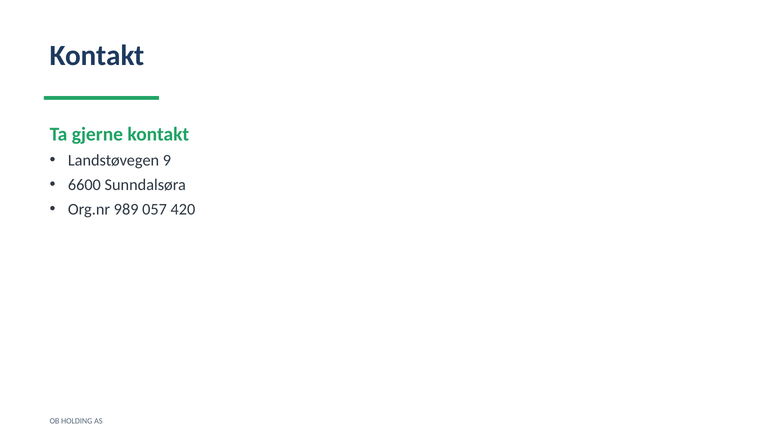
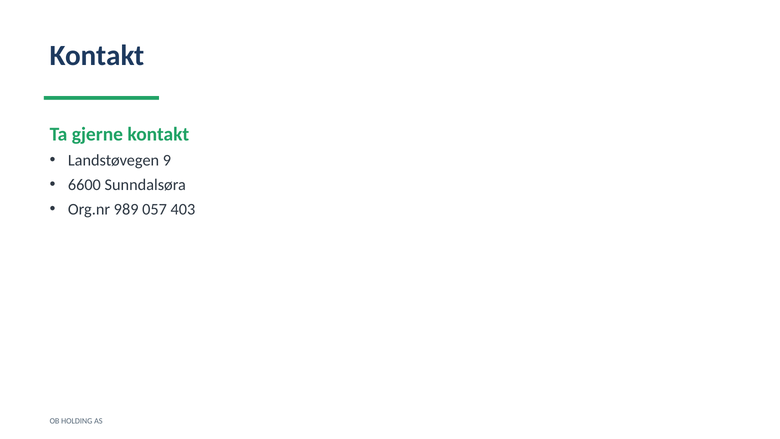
420: 420 -> 403 (183, 209)
